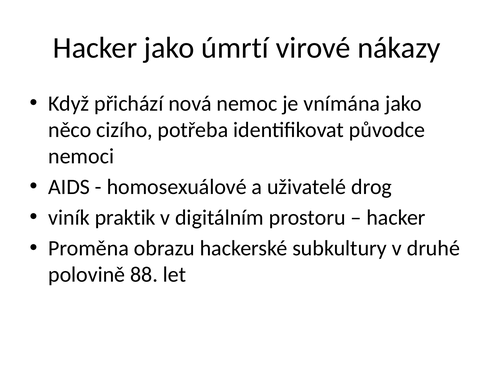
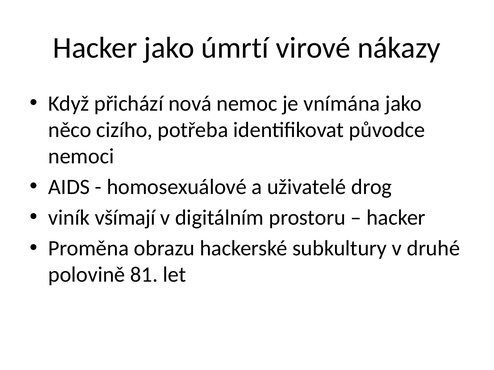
praktik: praktik -> všímají (125, 218)
88: 88 -> 81 (144, 275)
